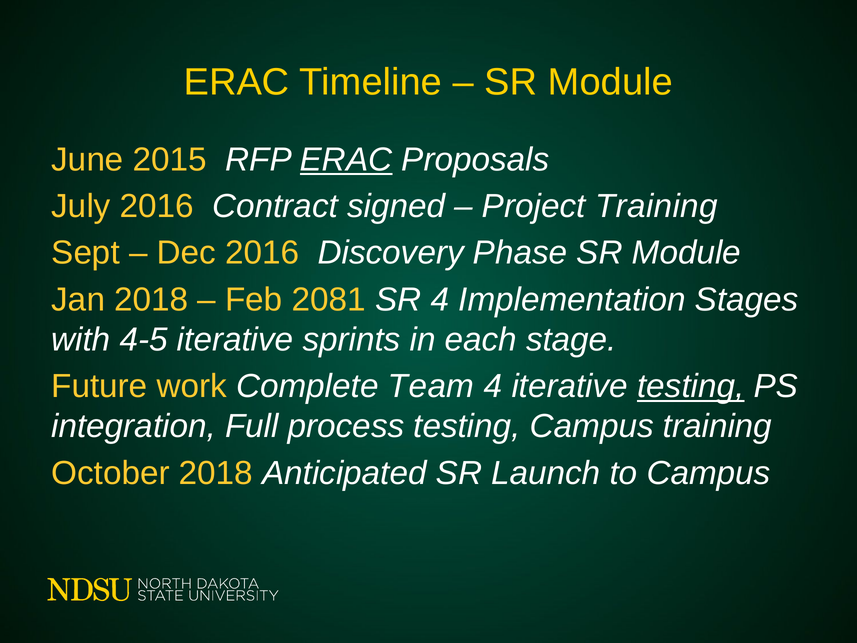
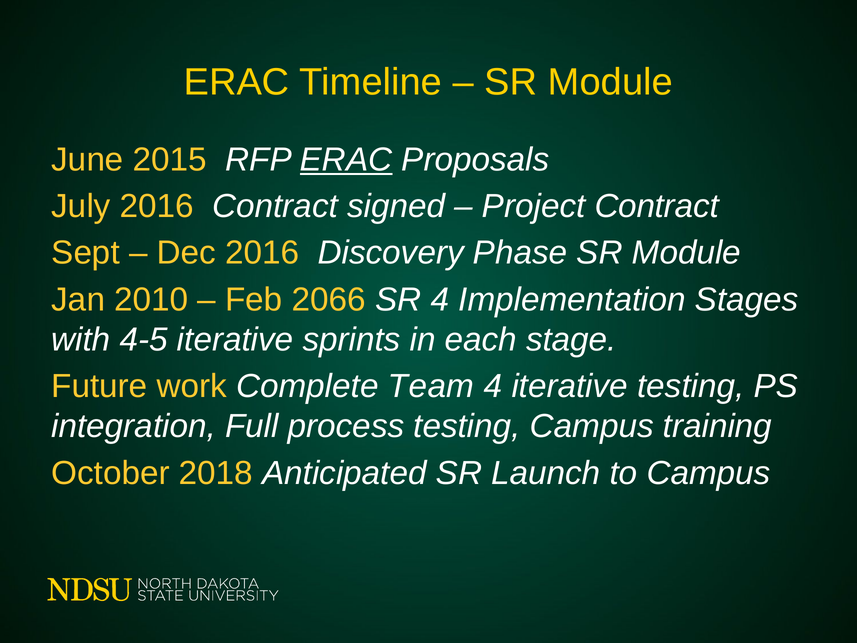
Project Training: Training -> Contract (657, 206)
Jan 2018: 2018 -> 2010 (151, 300)
2081: 2081 -> 2066 (329, 300)
testing underline: present -> none (691, 386)
